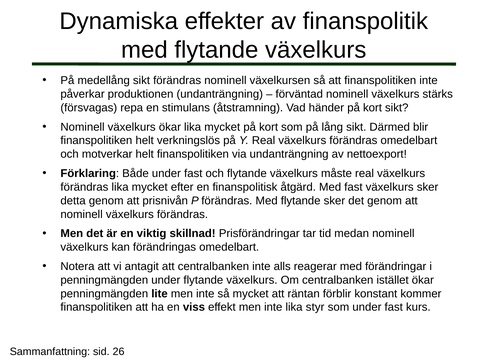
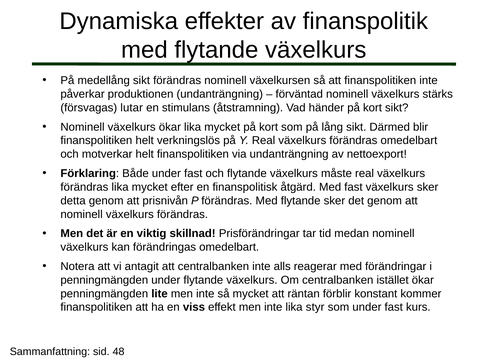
repa: repa -> lutar (132, 108)
26: 26 -> 48 (119, 352)
